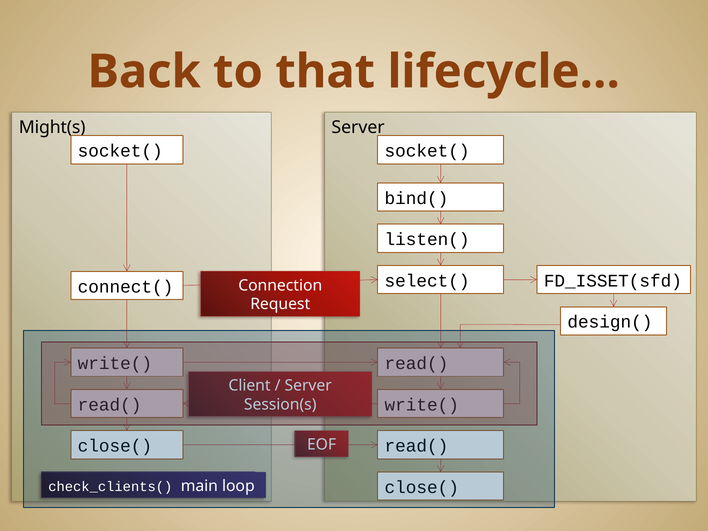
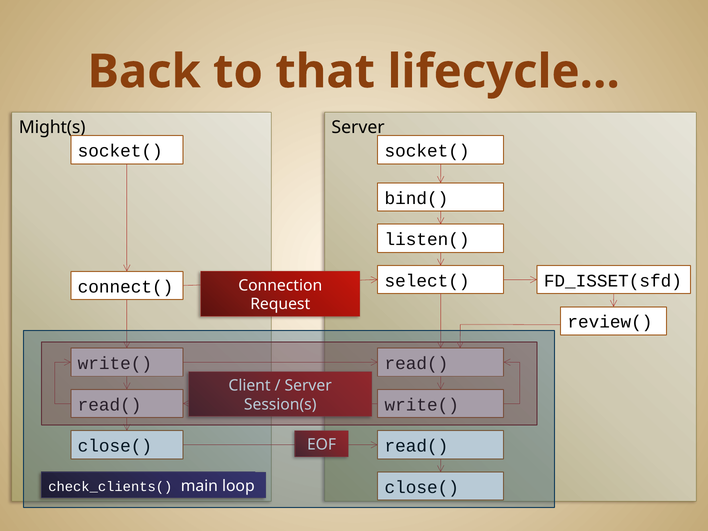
design(: design( -> review( (610, 322)
